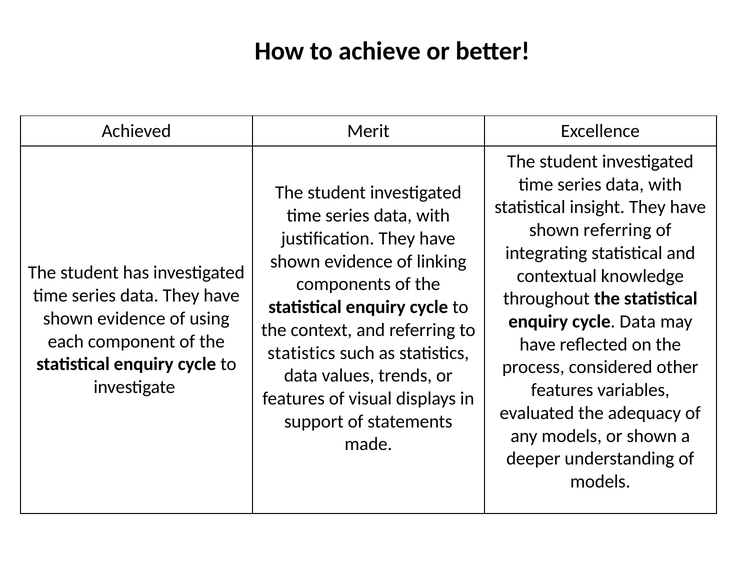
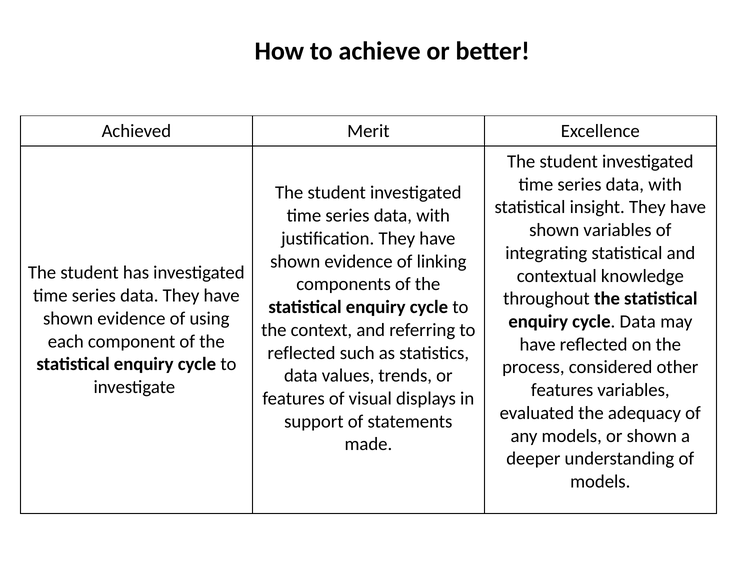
shown referring: referring -> variables (617, 230)
statistics: statistics -> reflected (302, 353)
